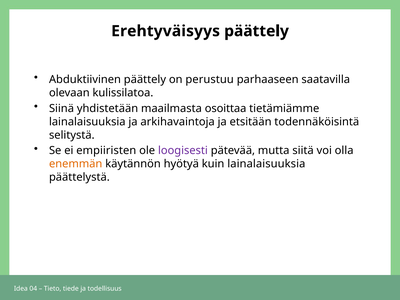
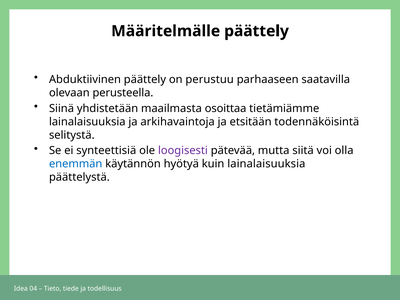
Erehtyväisyys: Erehtyväisyys -> Määritelmälle (166, 31)
kulissilatoa: kulissilatoa -> perusteella (123, 93)
empiiristen: empiiristen -> synteettisiä (106, 151)
enemmän colour: orange -> blue (76, 164)
